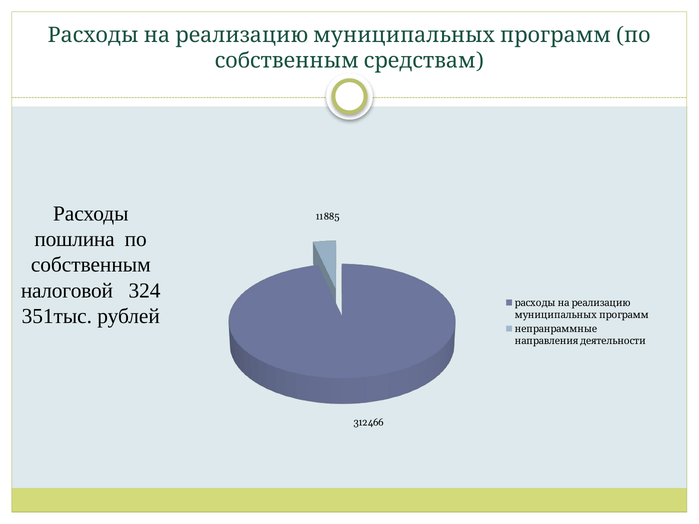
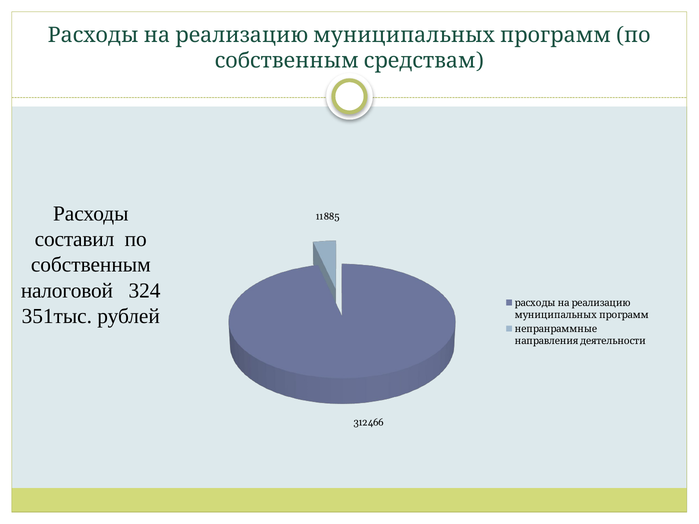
пошлина: пошлина -> составил (74, 239)
